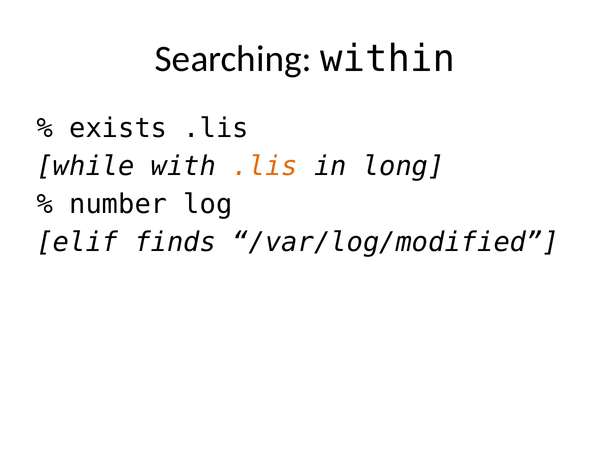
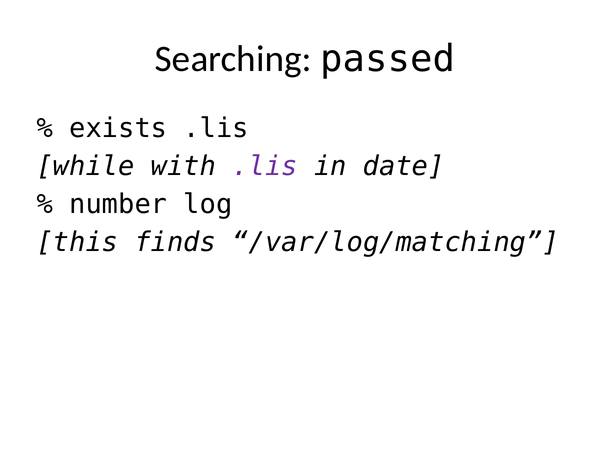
within: within -> passed (388, 59)
.lis colour: orange -> purple (265, 166)
long: long -> date (404, 166)
elif: elif -> this (77, 242)
/var/log/modified: /var/log/modified -> /var/log/matching (396, 242)
